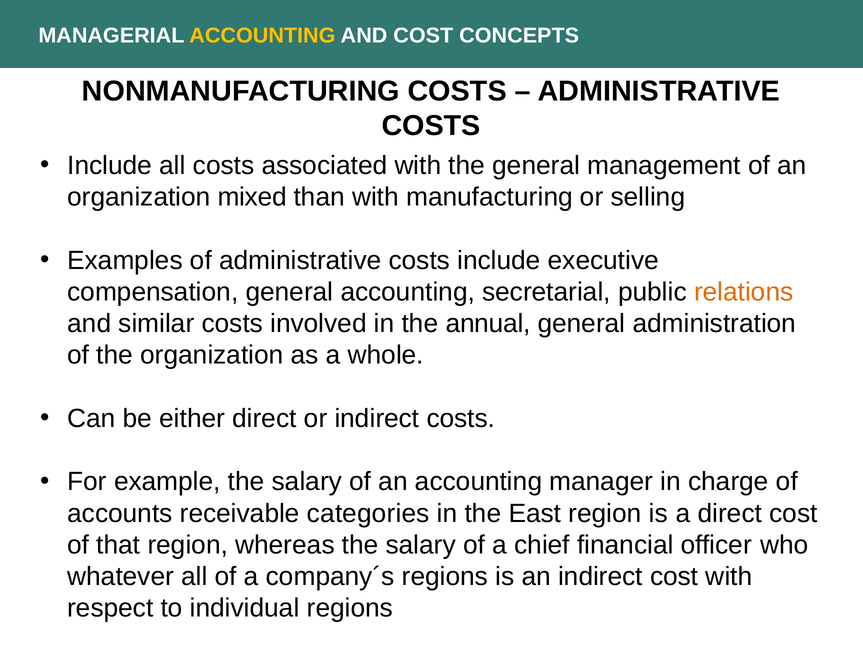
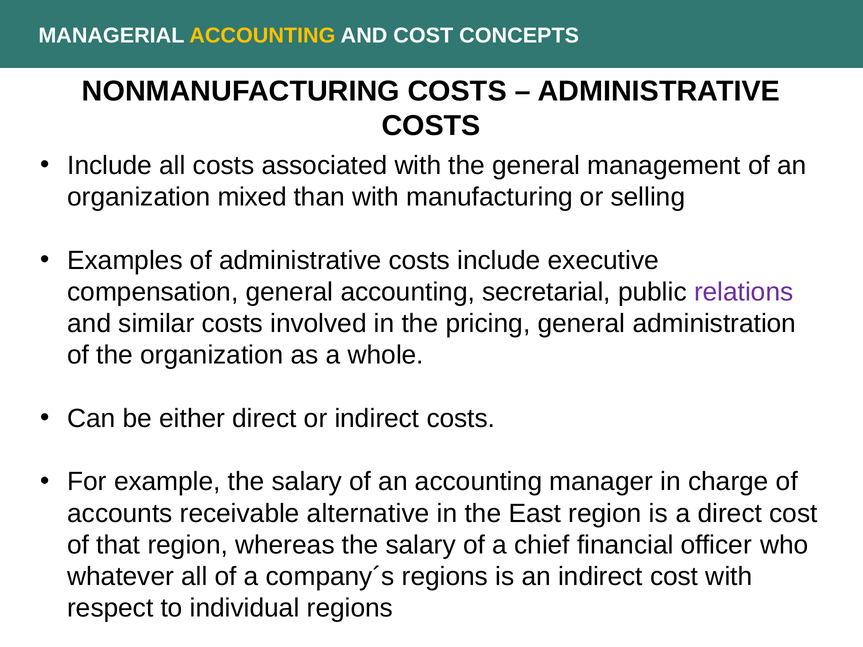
relations colour: orange -> purple (744, 292)
annual: annual -> pricing (488, 324)
categories: categories -> alternative (368, 514)
